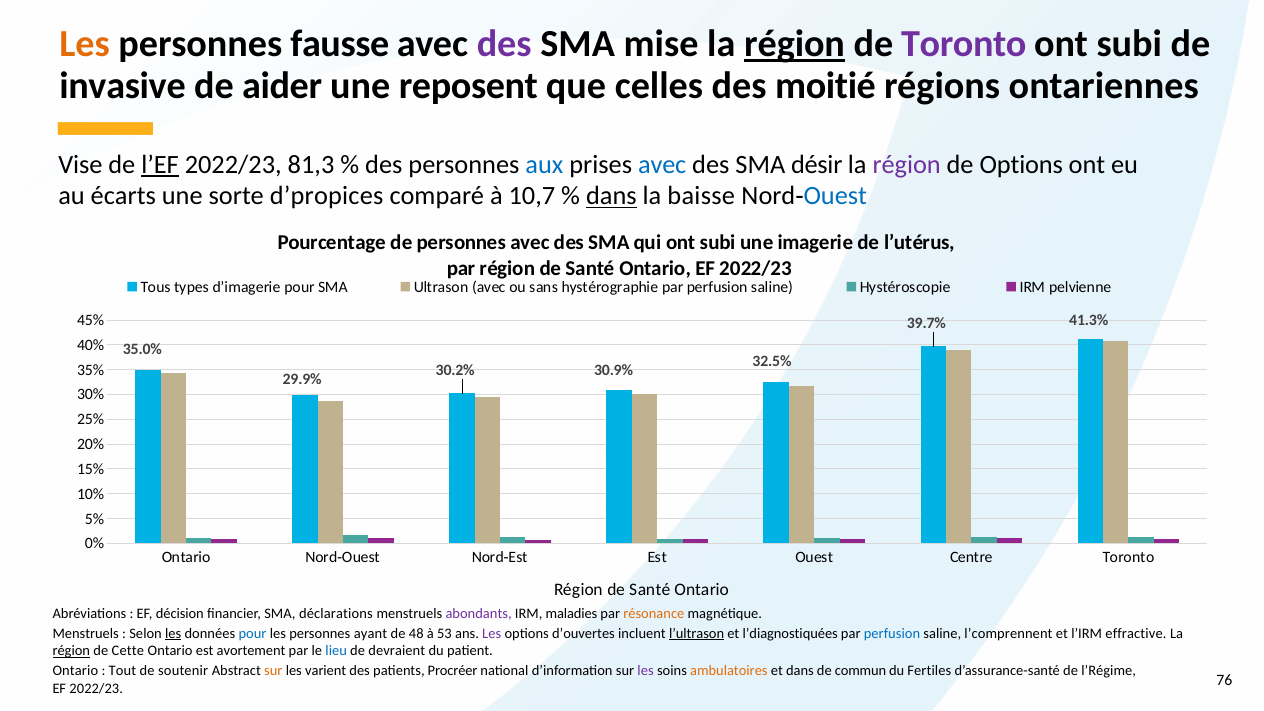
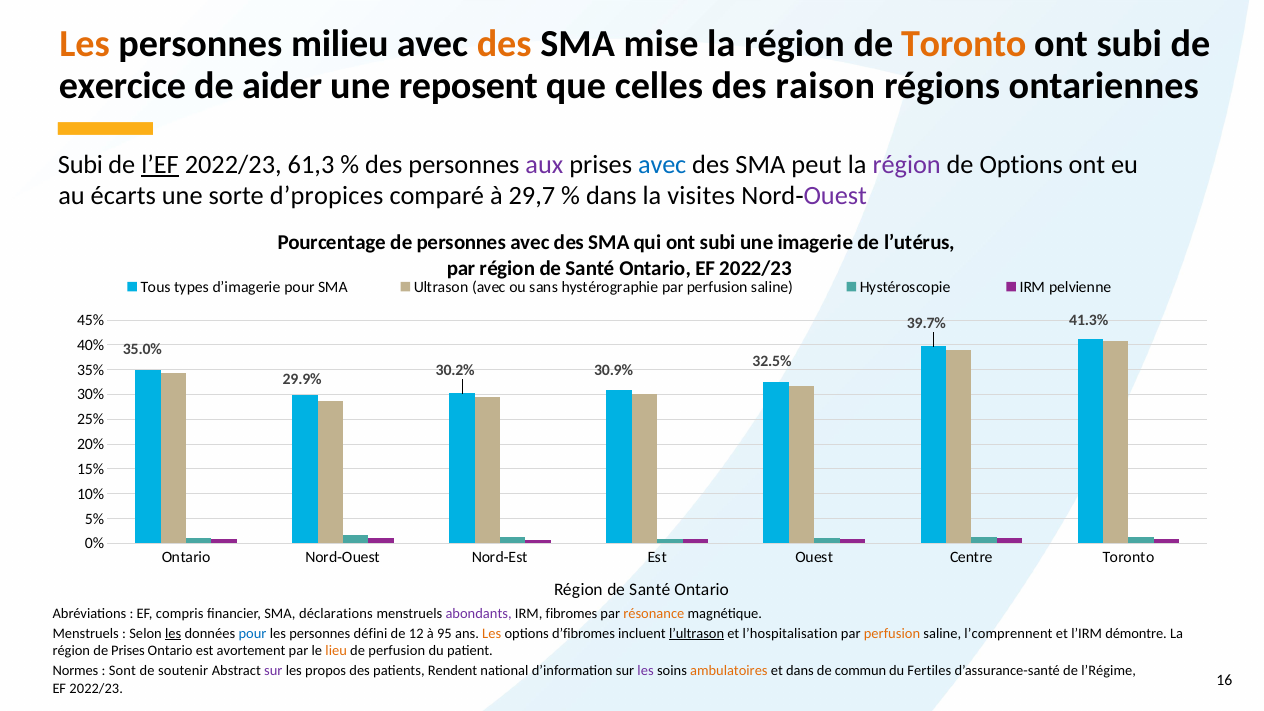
fausse: fausse -> milieu (340, 44)
des colour: purple -> orange (504, 44)
région underline: present -> none (795, 44)
Toronto colour: purple -> orange (964, 44)
invasive: invasive -> exercice (123, 85)
moitié: moitié -> raison (825, 85)
Vise: Vise -> Subi (80, 165)
81,3: 81,3 -> 61,3 (311, 165)
aux colour: blue -> purple (544, 165)
désir: désir -> peut (816, 165)
10,7: 10,7 -> 29,7 (532, 196)
dans underline: present -> none (611, 196)
baisse: baisse -> visites (701, 196)
Ouest colour: blue -> purple (835, 196)
décision: décision -> compris (180, 613)
maladies: maladies -> fibromes (572, 613)
ayant: ayant -> défini (371, 633)
48: 48 -> 12 (416, 633)
53: 53 -> 95 (444, 633)
Les colour: purple -> orange (492, 633)
d’ouvertes: d’ouvertes -> d’fibromes (584, 633)
l’diagnostiquées: l’diagnostiquées -> l’hospitalisation (790, 633)
perfusion colour: blue -> orange (892, 633)
effractive: effractive -> démontre (1136, 633)
région underline: present -> none (71, 651)
de Cette: Cette -> Prises (128, 651)
lieu colour: blue -> orange (336, 651)
de devraient: devraient -> perfusion (397, 651)
Ontario: Ontario -> Normes (75, 671)
Tout: Tout -> Sont (122, 671)
sur colour: orange -> purple (273, 671)
varient: varient -> propos (326, 671)
Procréer: Procréer -> Rendent (453, 671)
76: 76 -> 16 (1224, 681)
